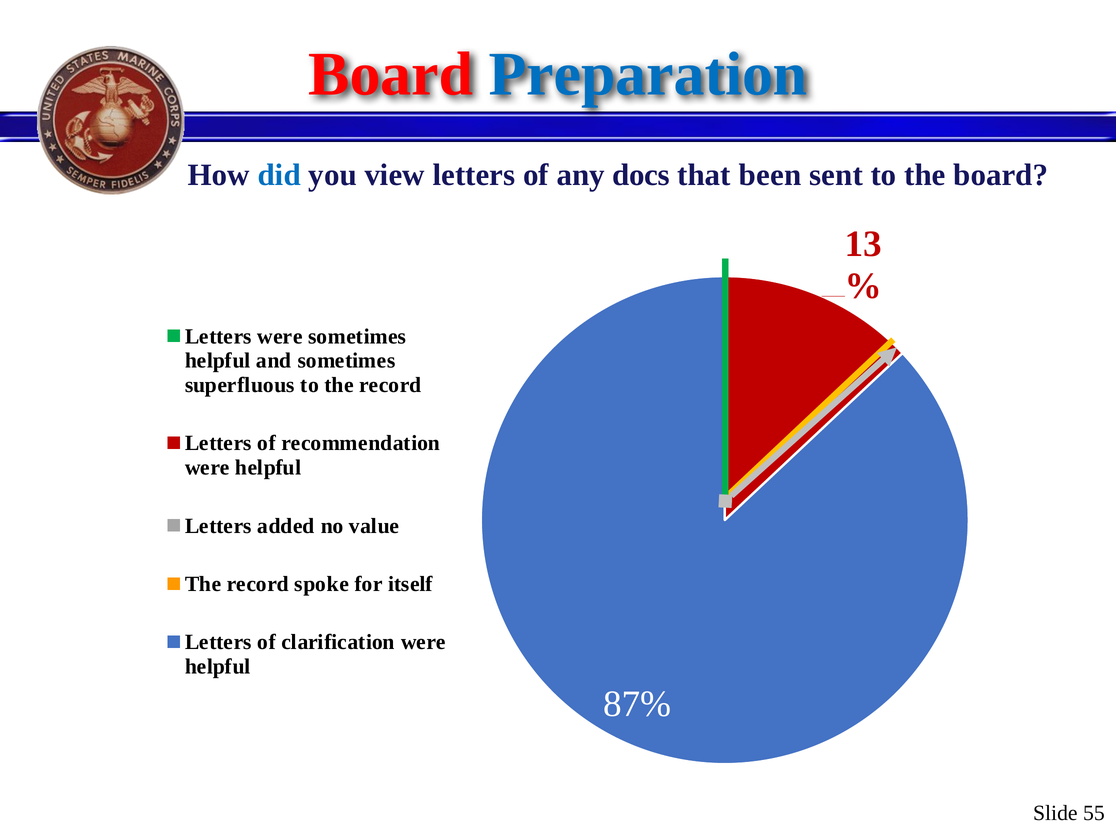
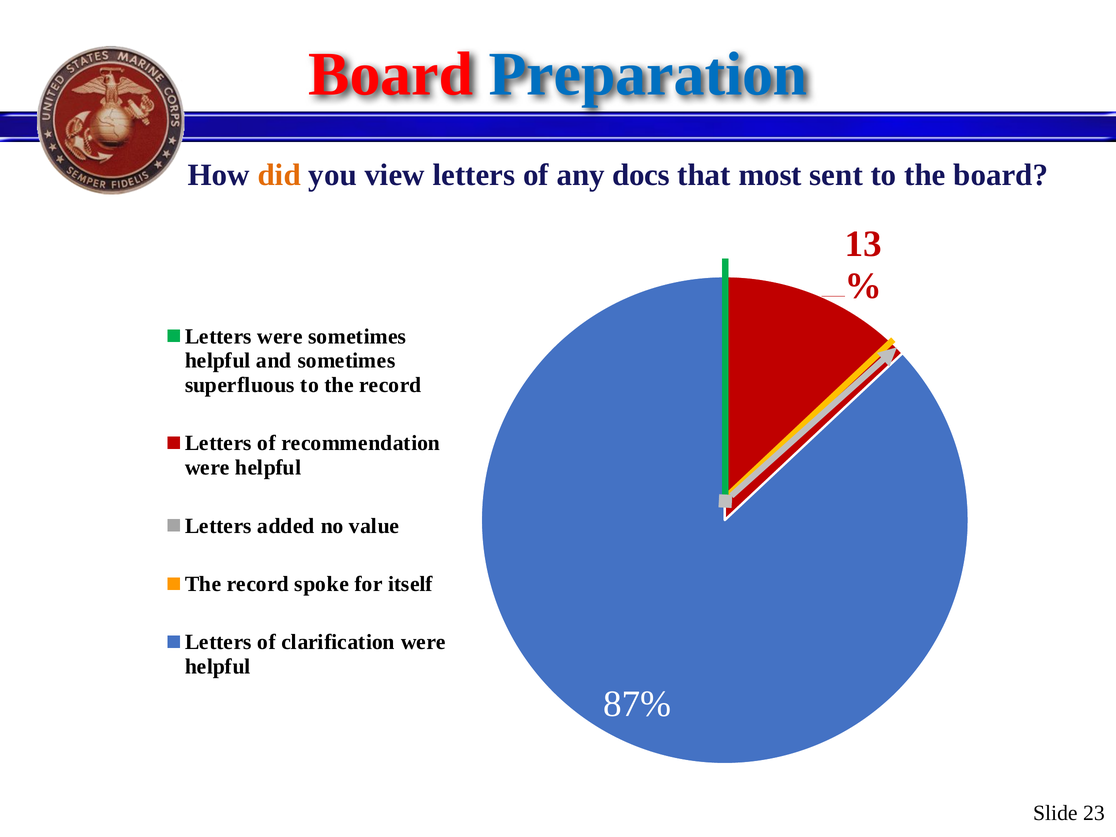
did colour: blue -> orange (279, 175)
been: been -> most (770, 175)
55: 55 -> 23 (1094, 813)
